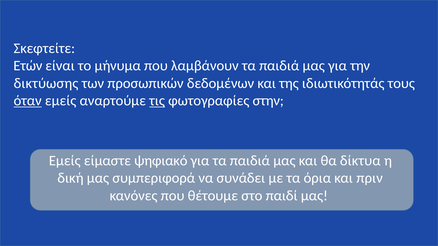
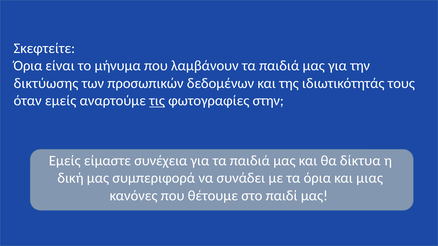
Ετών: Ετών -> Όρια (28, 66)
όταν underline: present -> none (28, 101)
ψηφιακό: ψηφιακό -> συνέχεια (161, 161)
πριν: πριν -> μιας (370, 178)
